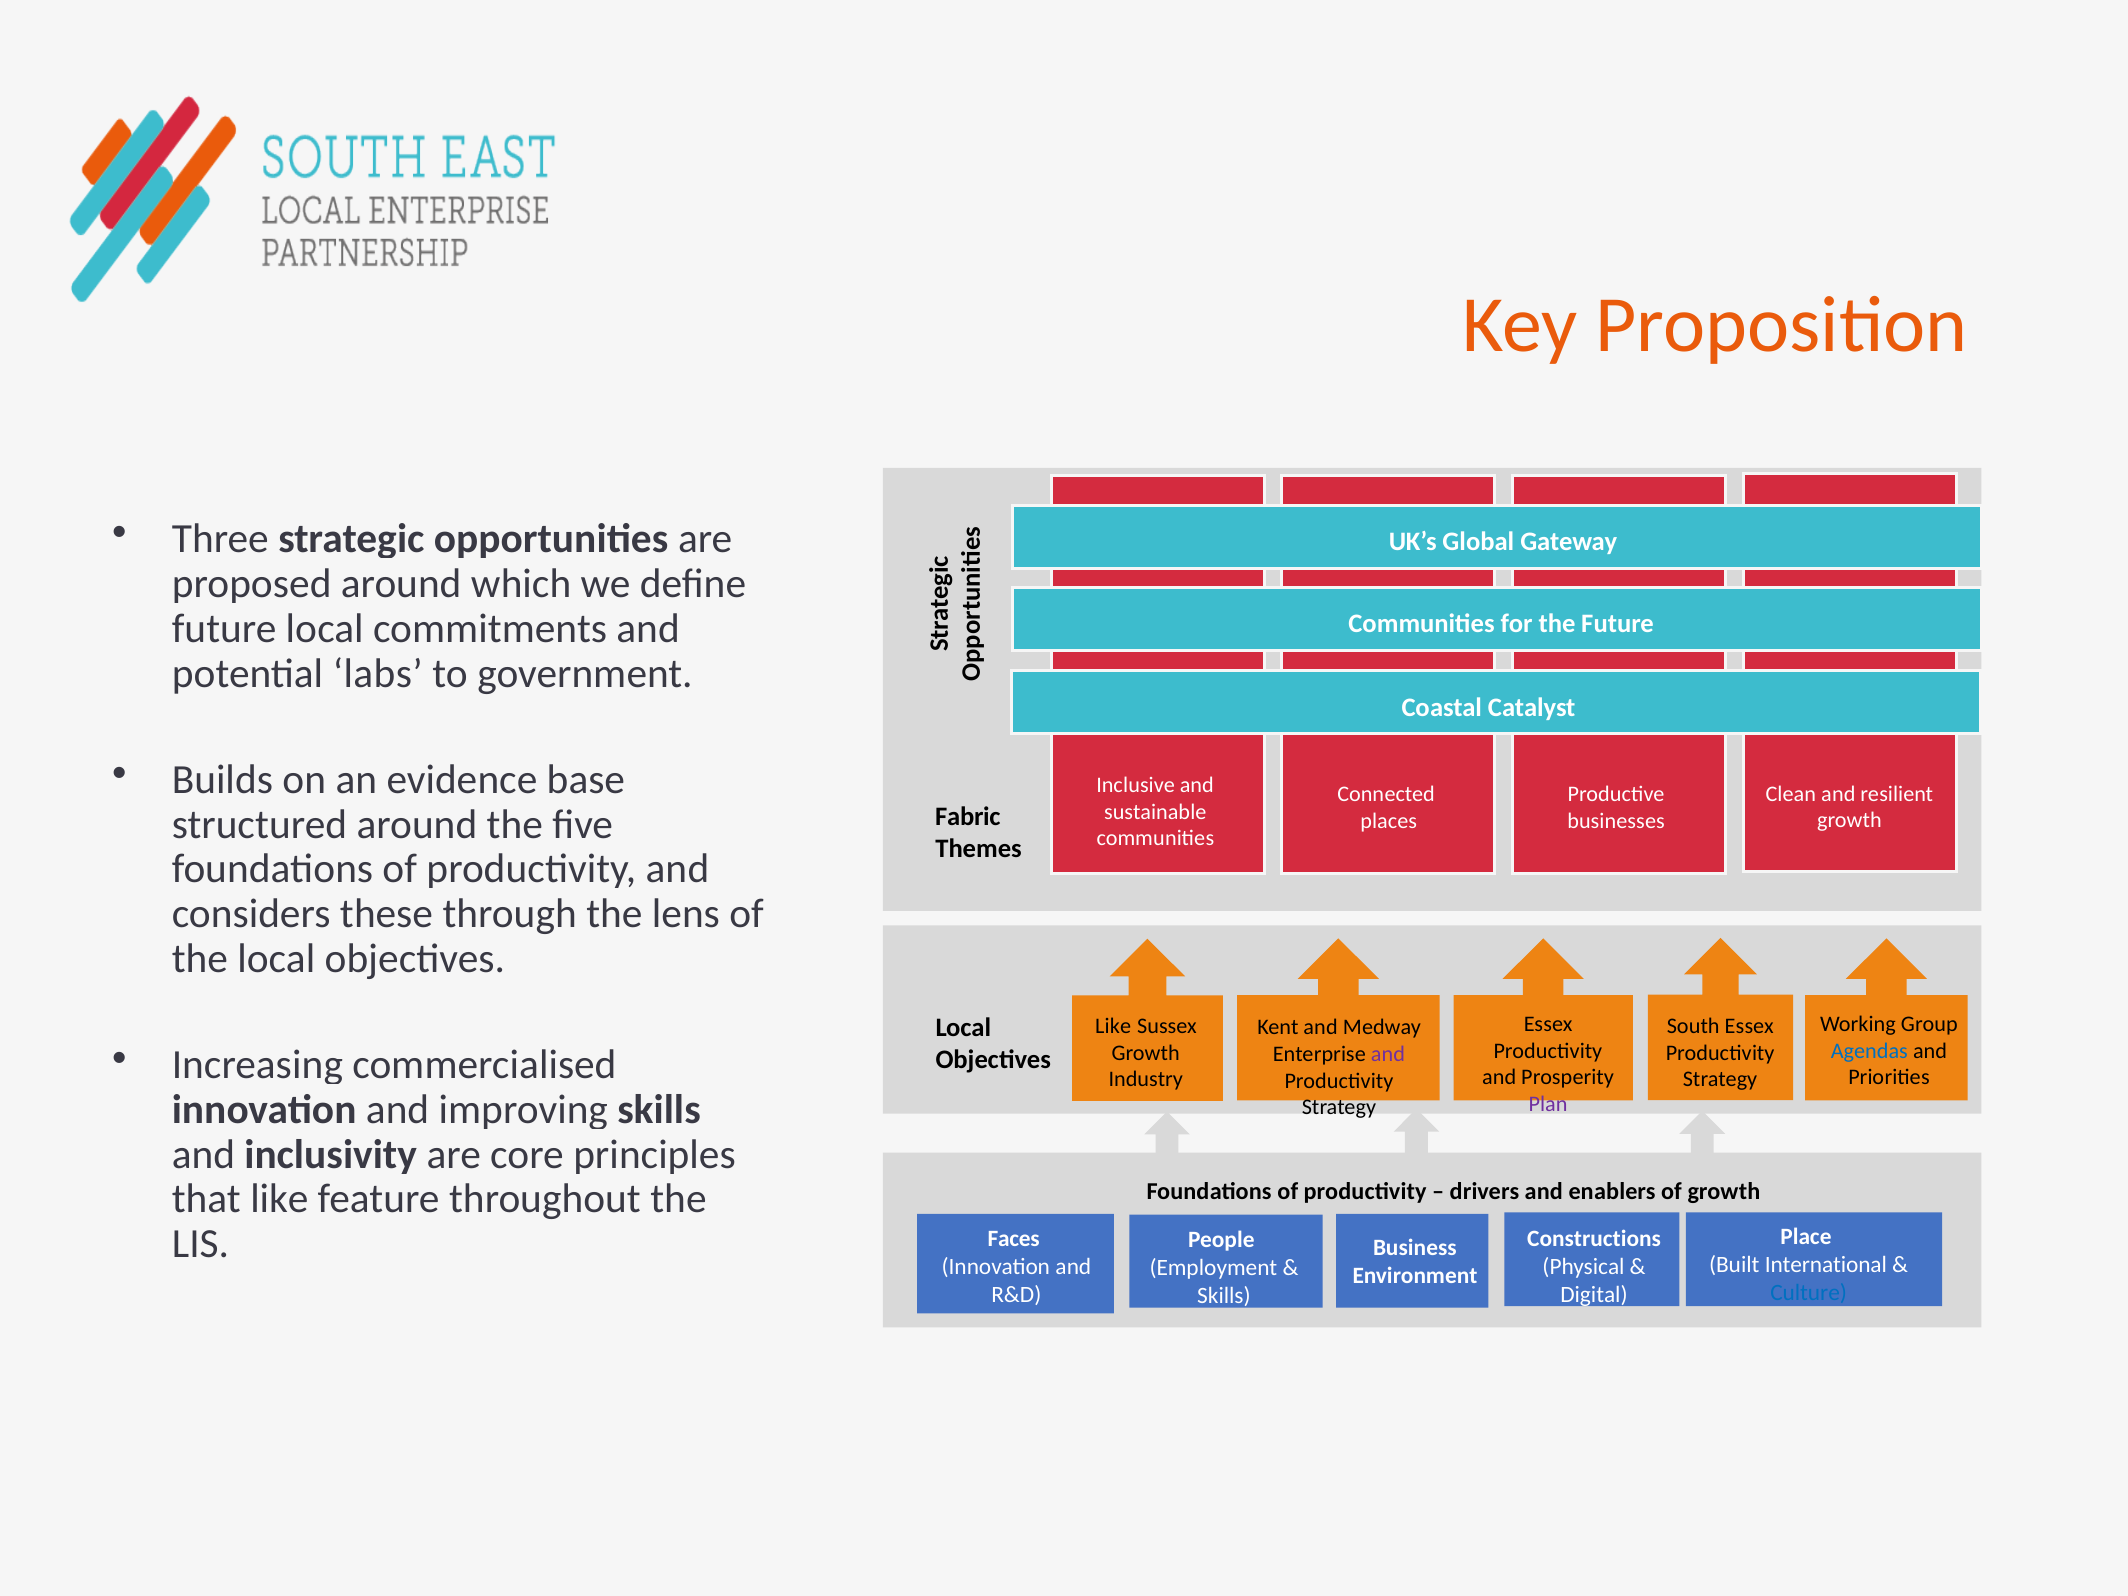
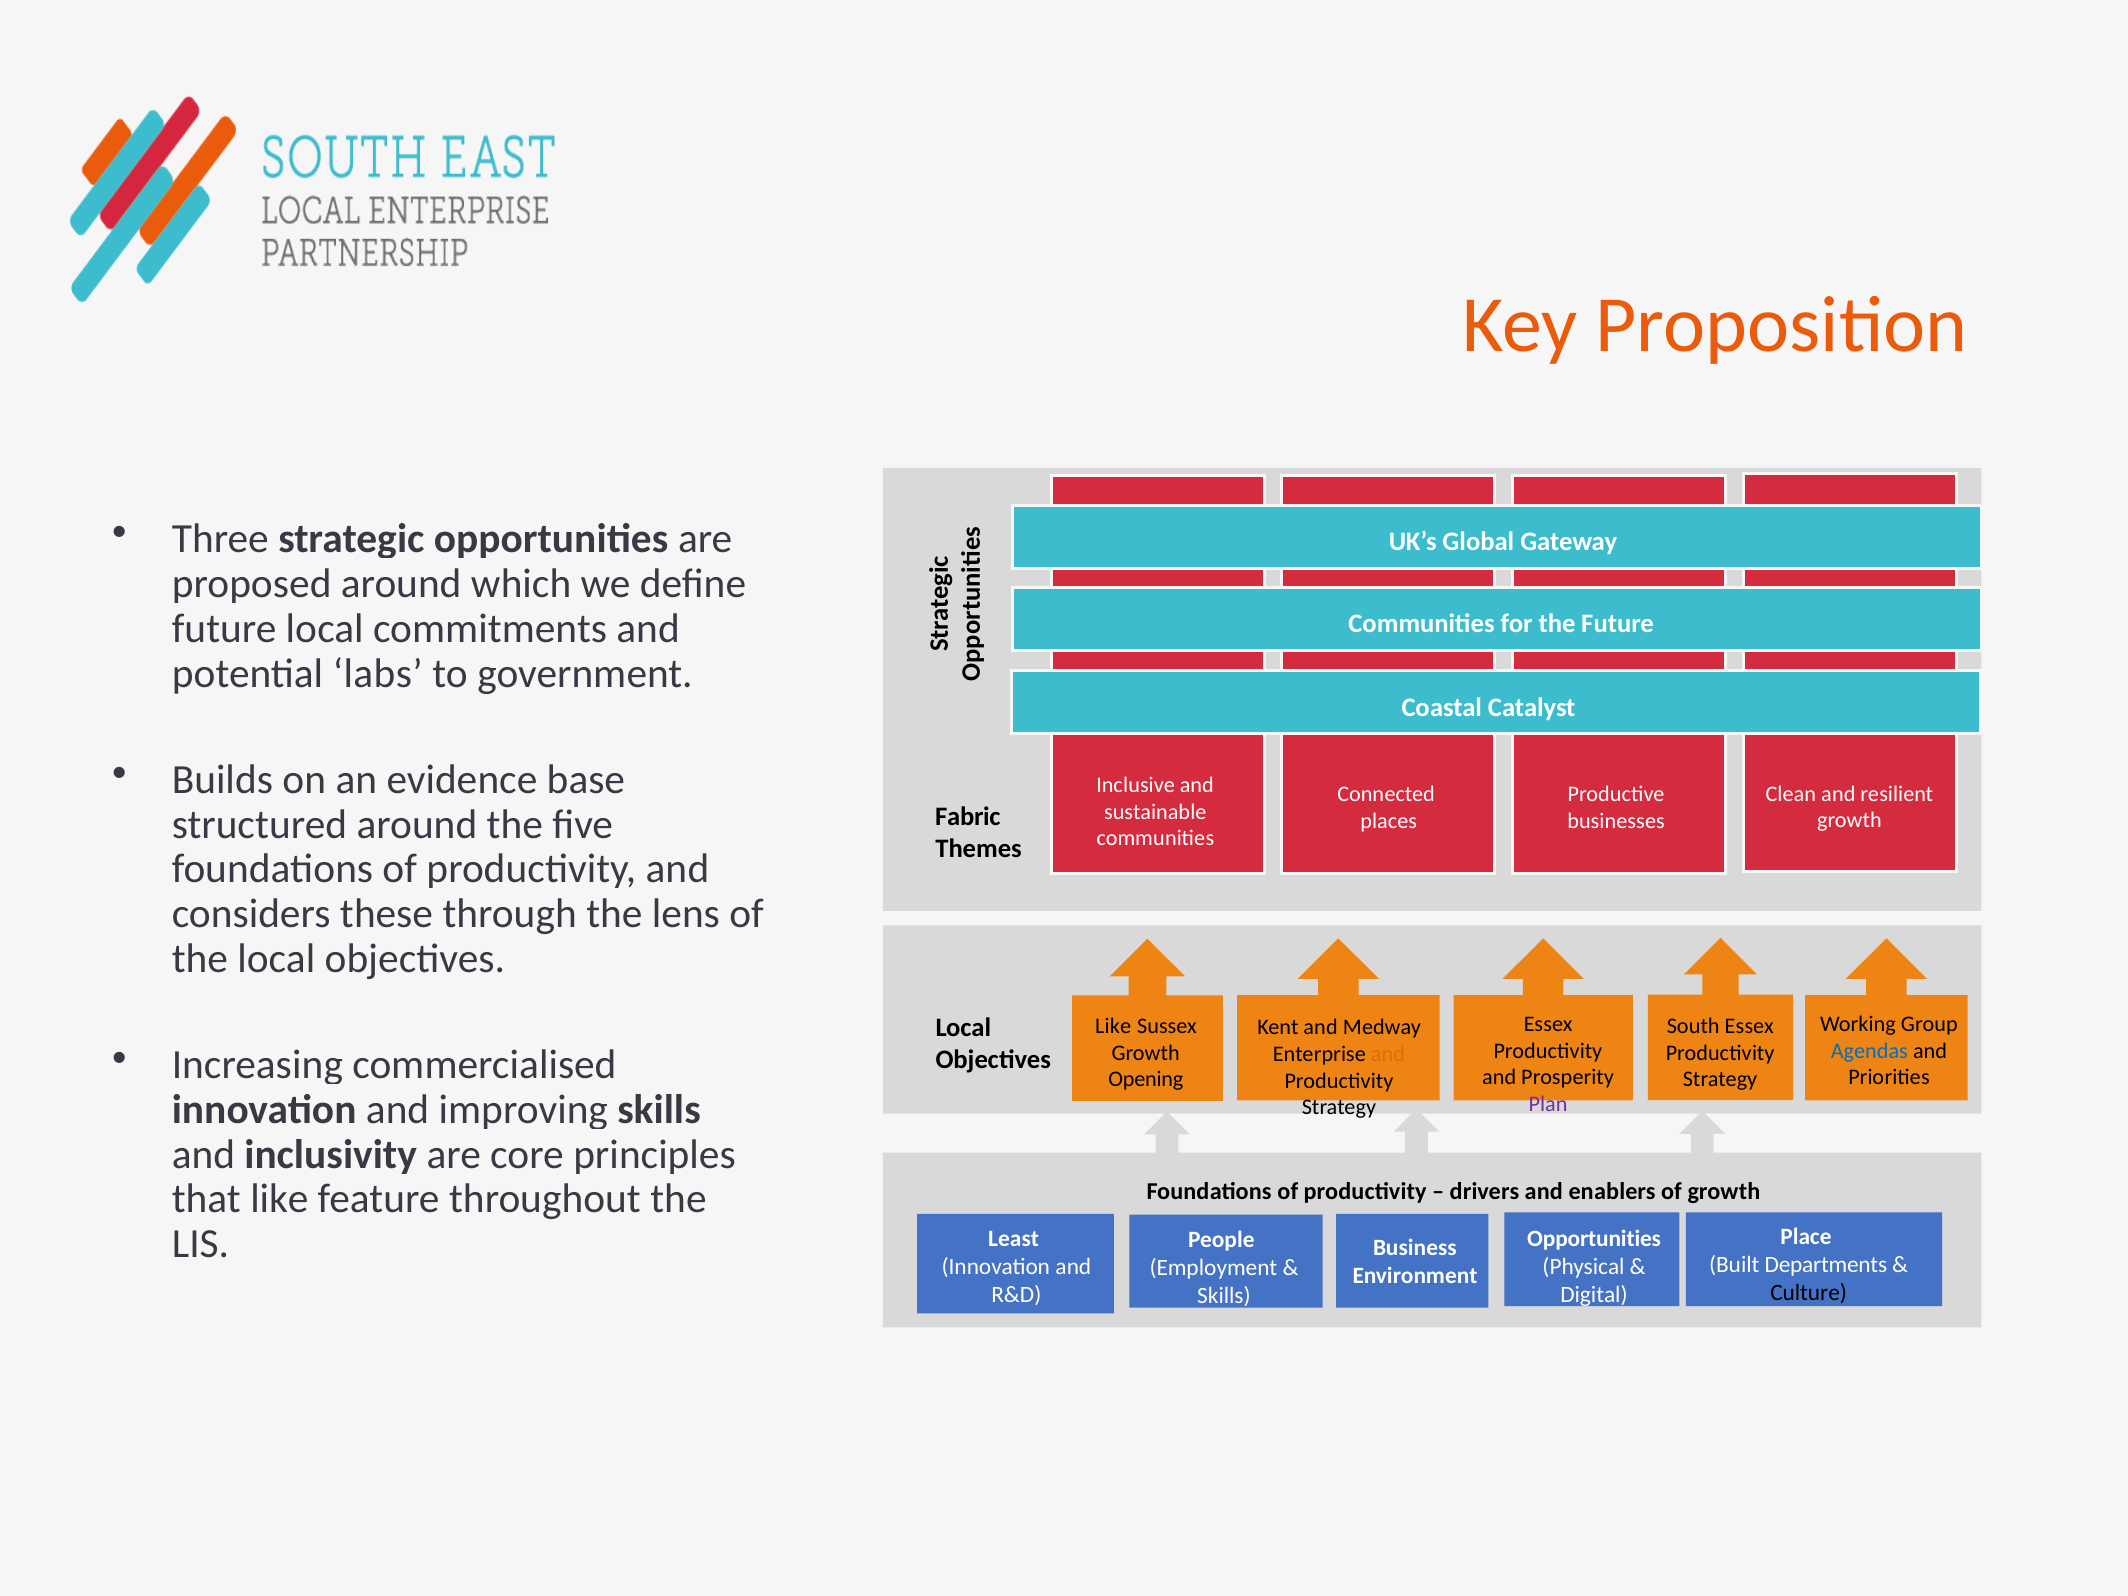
and colour: purple -> orange (1388, 1054)
Industry: Industry -> Opening (1146, 1079)
Faces: Faces -> Least (1014, 1239)
Constructions: Constructions -> Opportunities (1594, 1239)
International: International -> Departments (1826, 1265)
Culture colour: blue -> black (1809, 1293)
